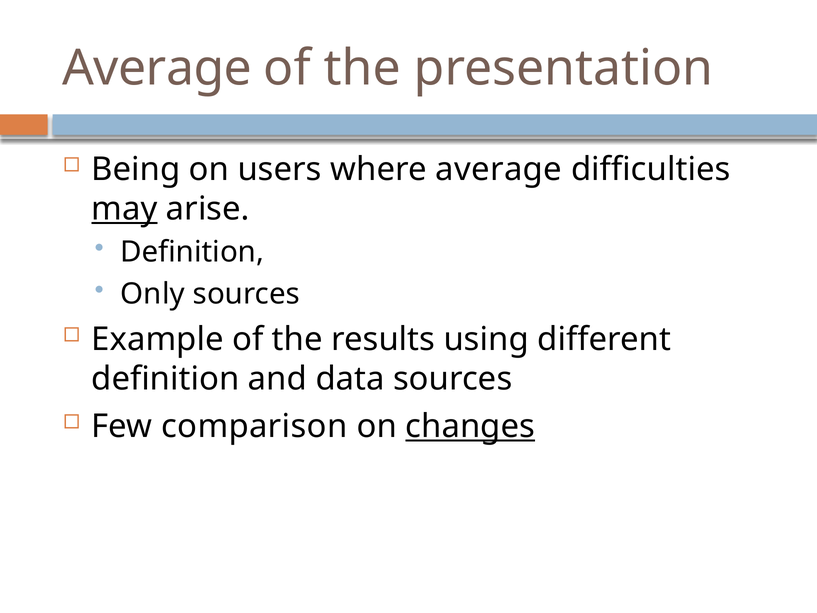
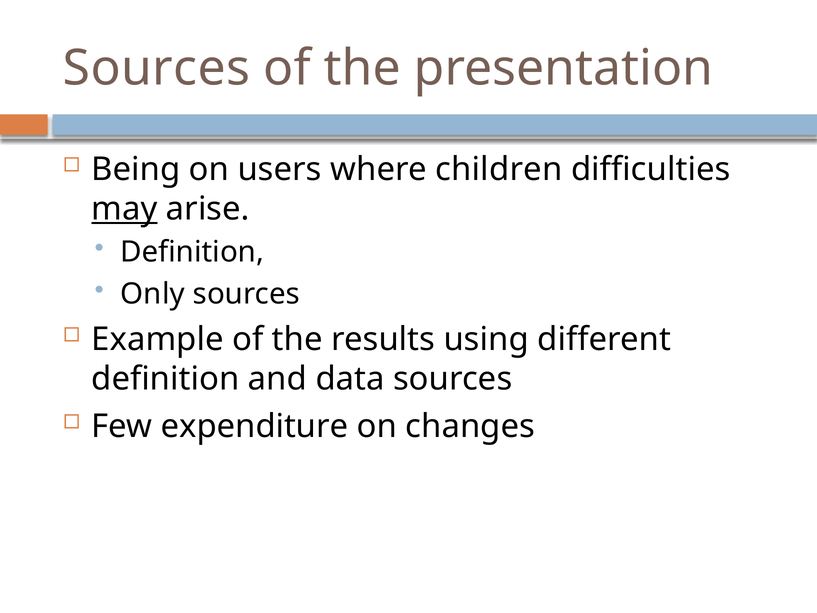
Average: Average -> Sources (157, 68)
where average: average -> children (499, 169)
comparison: comparison -> expenditure (254, 426)
changes underline: present -> none (470, 426)
